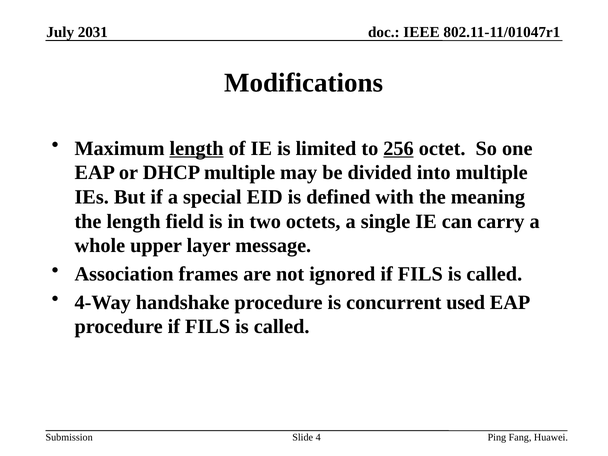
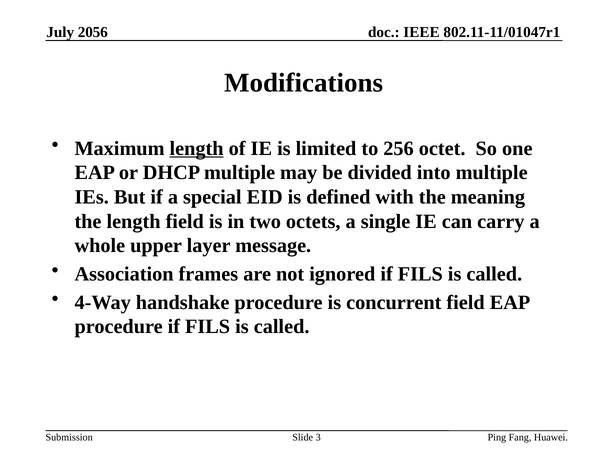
2031: 2031 -> 2056 (93, 32)
256 underline: present -> none (399, 148)
concurrent used: used -> field (466, 302)
4: 4 -> 3 (318, 437)
